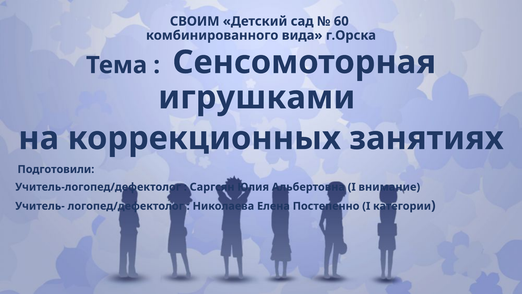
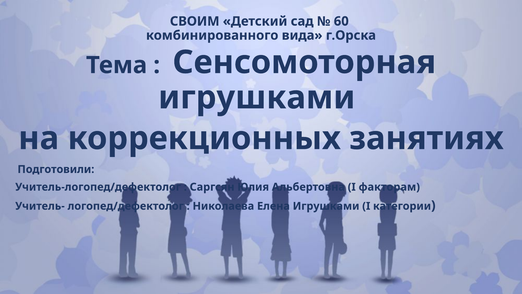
внимание: внимание -> факторам (389, 187)
Елена Постепенно: Постепенно -> Игрушками (326, 206)
